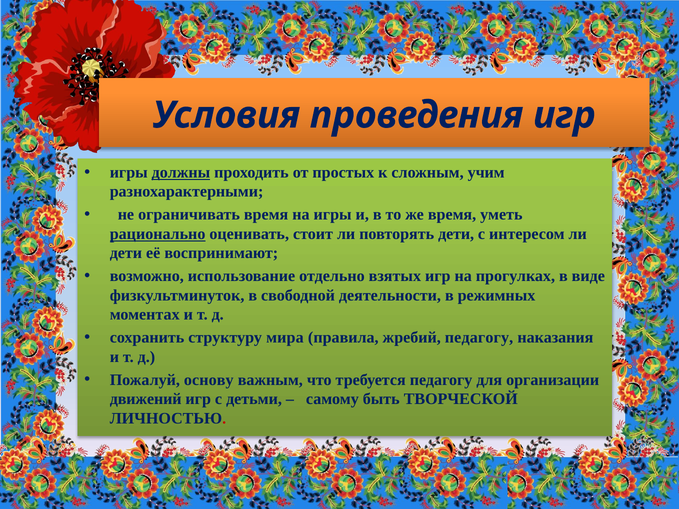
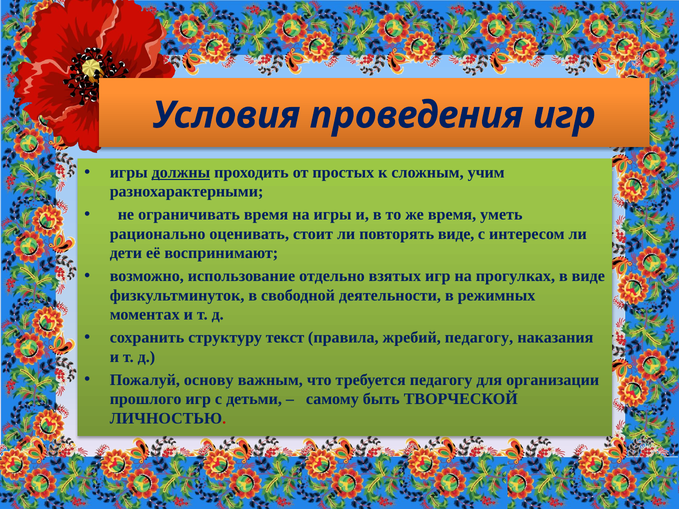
рационально underline: present -> none (158, 234)
повторять дети: дети -> виде (456, 234)
мира: мира -> текст (285, 338)
движений: движений -> прошлого (146, 399)
